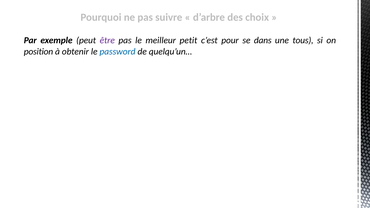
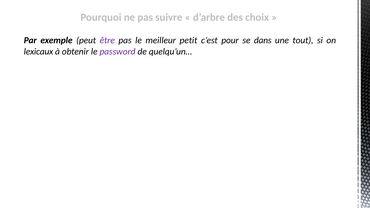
tous: tous -> tout (303, 40)
position: position -> lexicaux (38, 52)
password colour: blue -> purple (118, 52)
